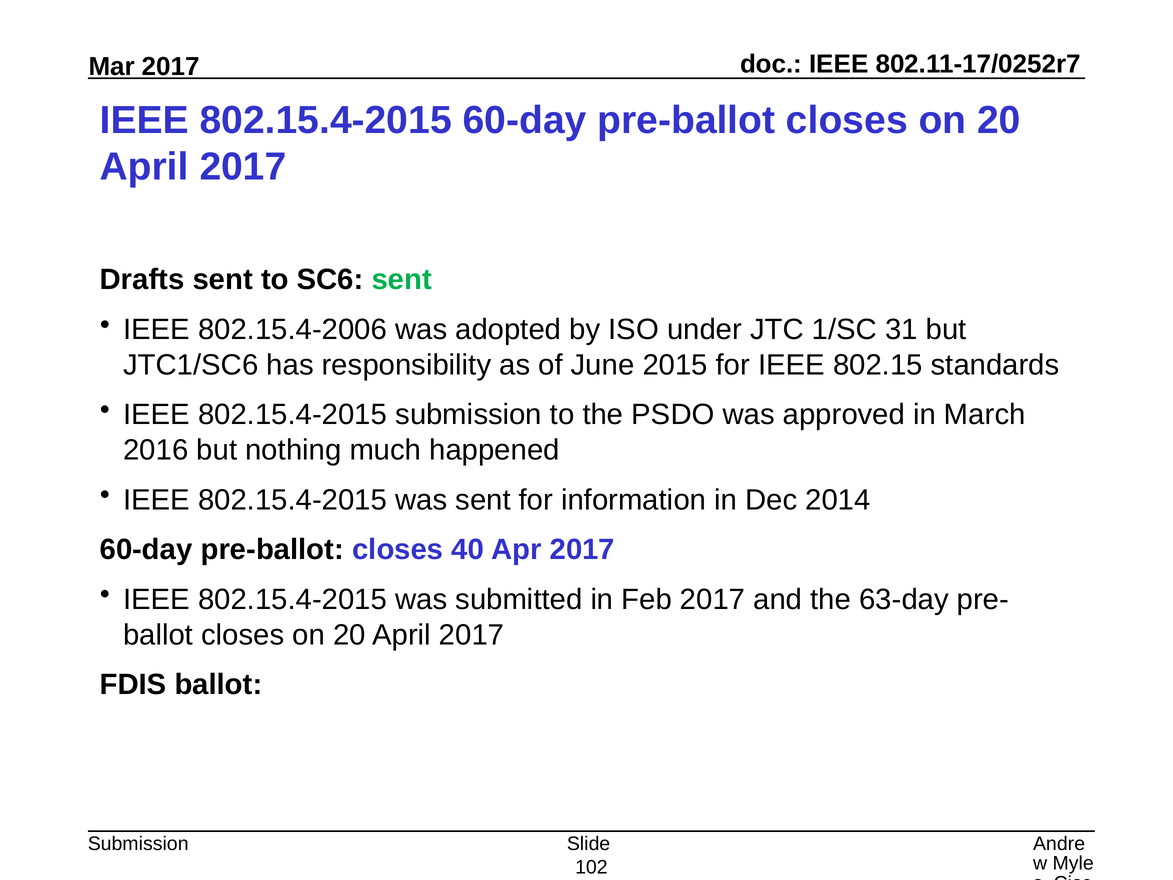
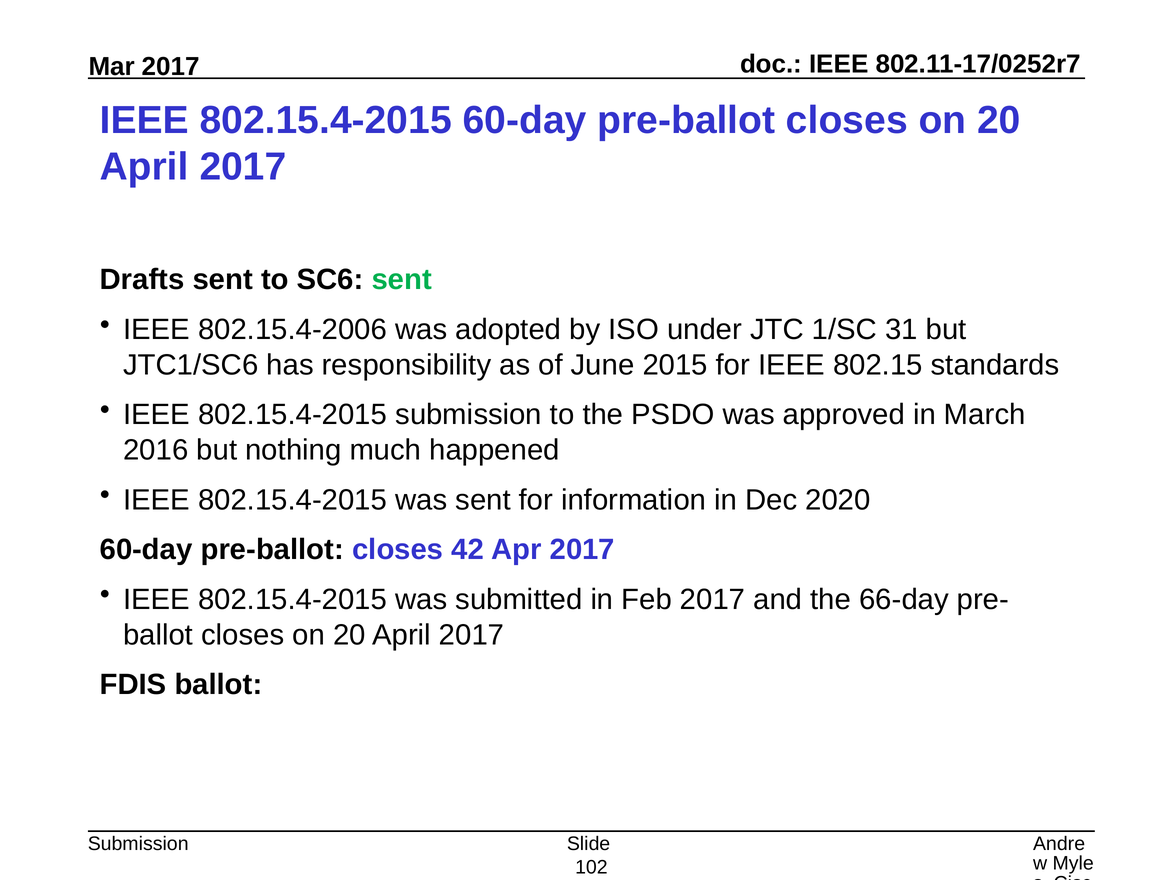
2014: 2014 -> 2020 (838, 500)
40: 40 -> 42 (468, 550)
63-day: 63-day -> 66-day (904, 599)
